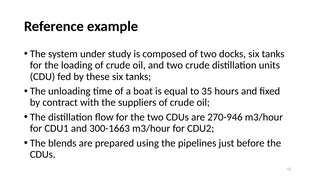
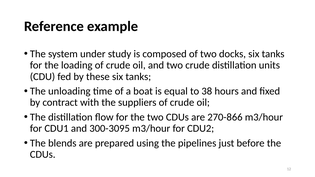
35: 35 -> 38 (207, 91)
270-946: 270-946 -> 270-866 (225, 117)
300-1663: 300-1663 -> 300-3095 (110, 129)
